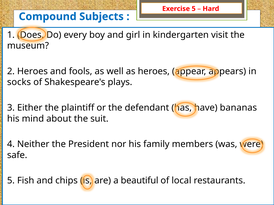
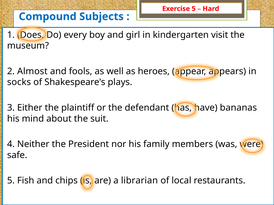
2 Heroes: Heroes -> Almost (32, 71)
beautiful: beautiful -> librarian (139, 181)
